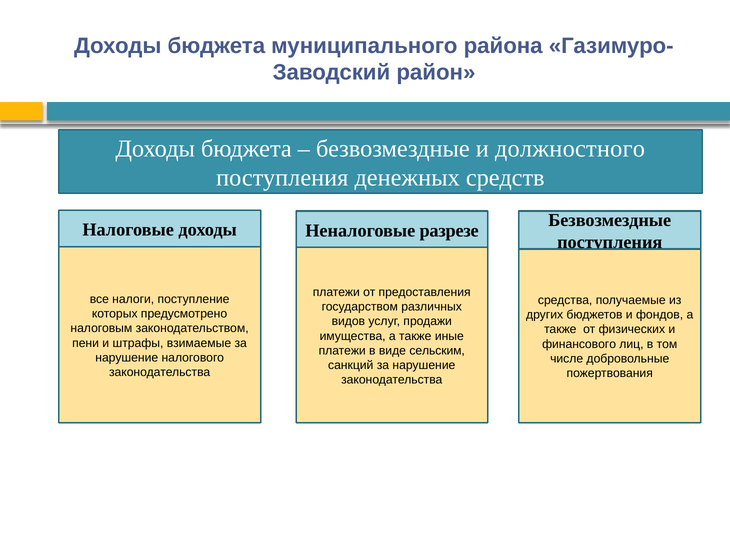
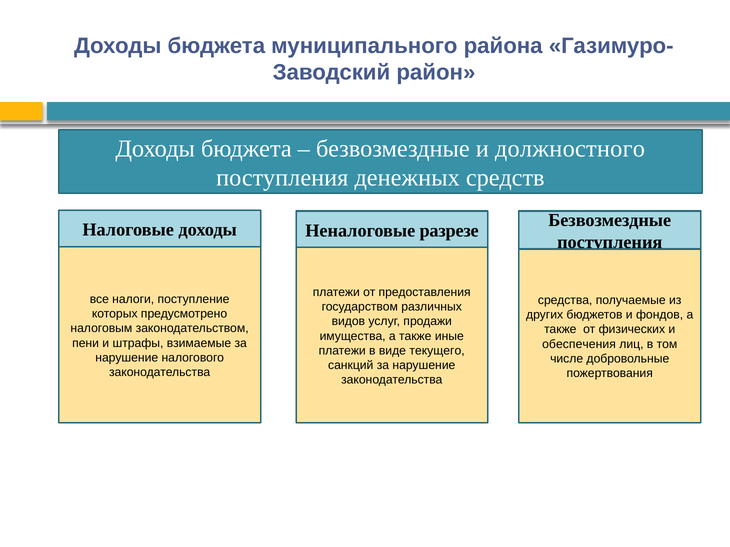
финансового: финансового -> обеспечения (579, 344)
сельским: сельским -> текущего (437, 351)
